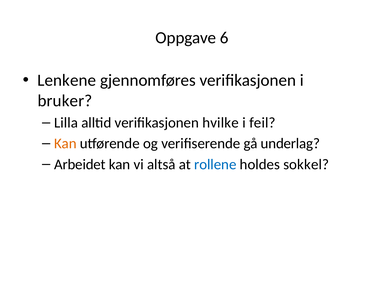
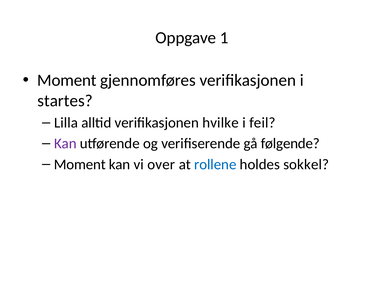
6: 6 -> 1 (224, 38)
Lenkene: Lenkene -> Moment (67, 80)
bruker: bruker -> startes (65, 101)
Kan colour: orange -> purple (65, 144)
underlag: underlag -> følgende (290, 144)
Arbeidet: Arbeidet -> Moment (80, 165)
altså: altså -> over (161, 165)
